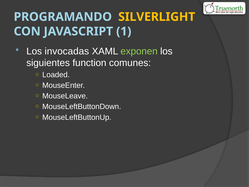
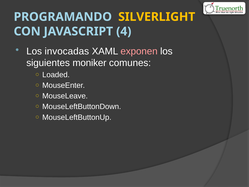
1: 1 -> 4 (124, 31)
exponen colour: light green -> pink (139, 51)
function: function -> moniker (89, 63)
